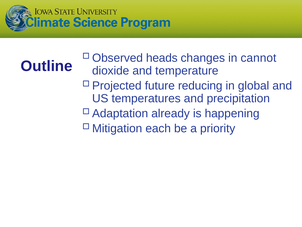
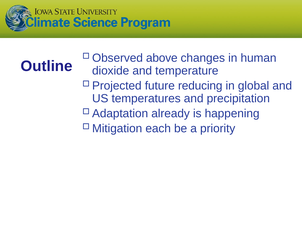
heads: heads -> above (162, 58)
cannot: cannot -> human (259, 58)
